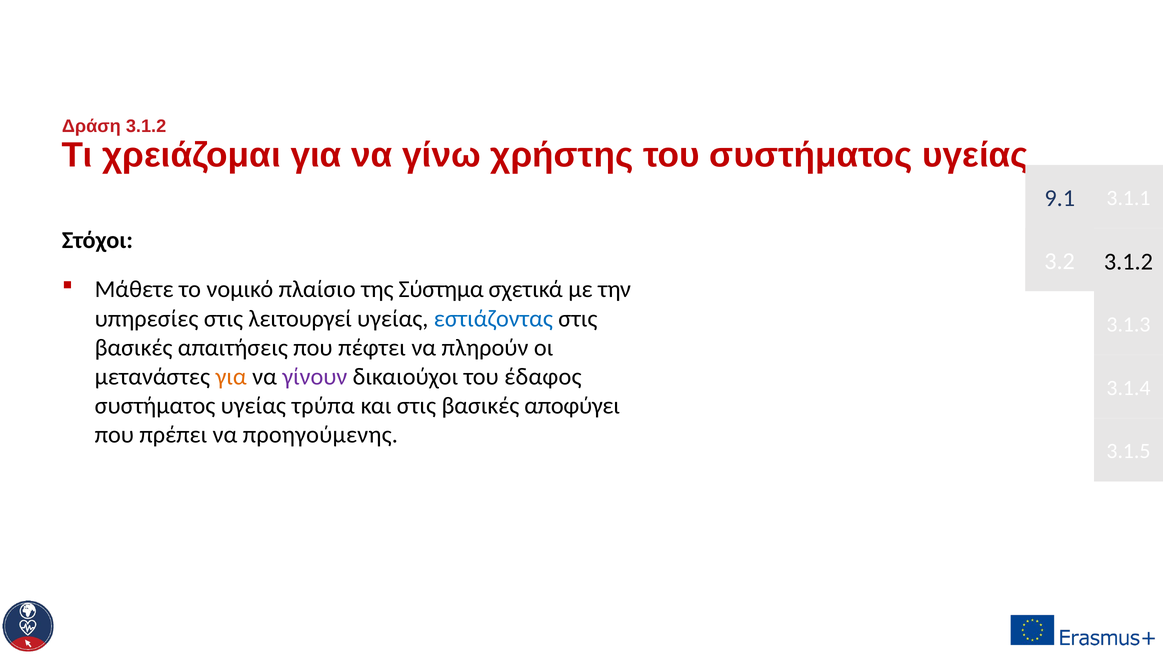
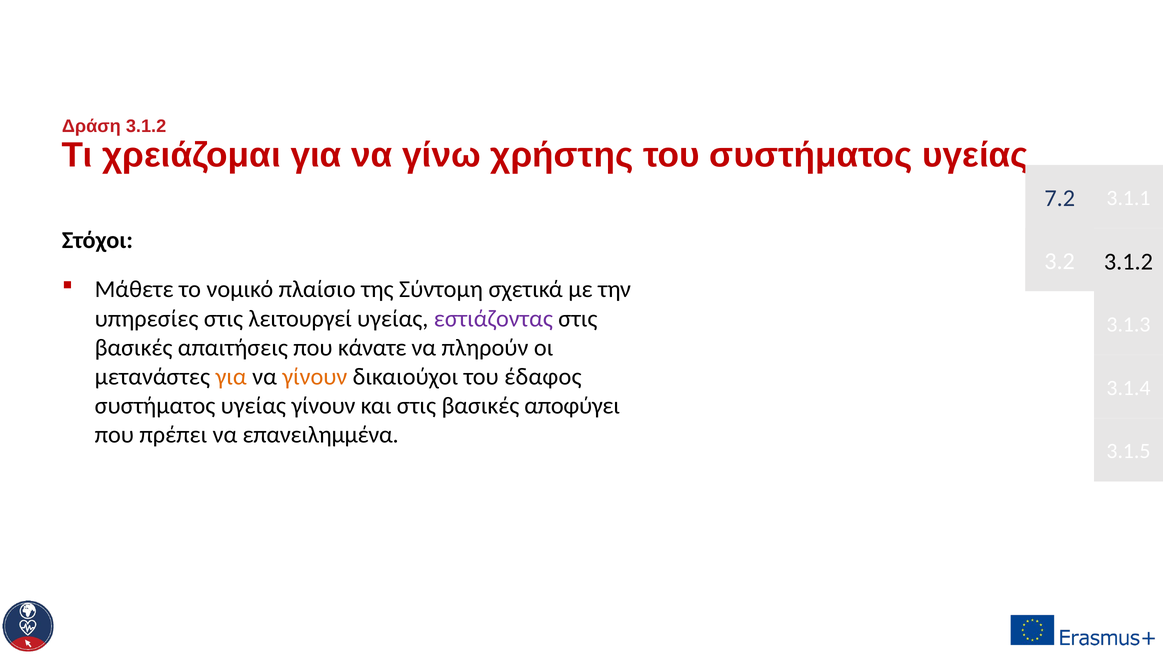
9.1: 9.1 -> 7.2 (1060, 198)
Σύστημα: Σύστημα -> Σύντομη (441, 290)
εστιάζοντας colour: blue -> purple (493, 319)
πέφτει: πέφτει -> κάνατε (372, 348)
γίνουν colour: purple -> orange (315, 377)
υγείας τρύπα: τρύπα -> γίνουν (323, 406)
προηγούμενης: προηγούμενης -> επανειλημμένα (321, 435)
